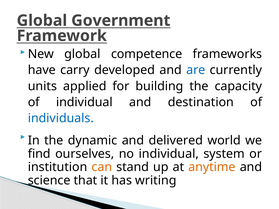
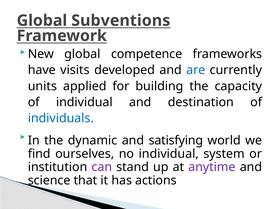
Government: Government -> Subventions (121, 21)
carry: carry -> visits (75, 70)
delivered: delivered -> satisfying (176, 141)
can colour: orange -> purple (102, 167)
anytime colour: orange -> purple (212, 167)
writing: writing -> actions (156, 181)
